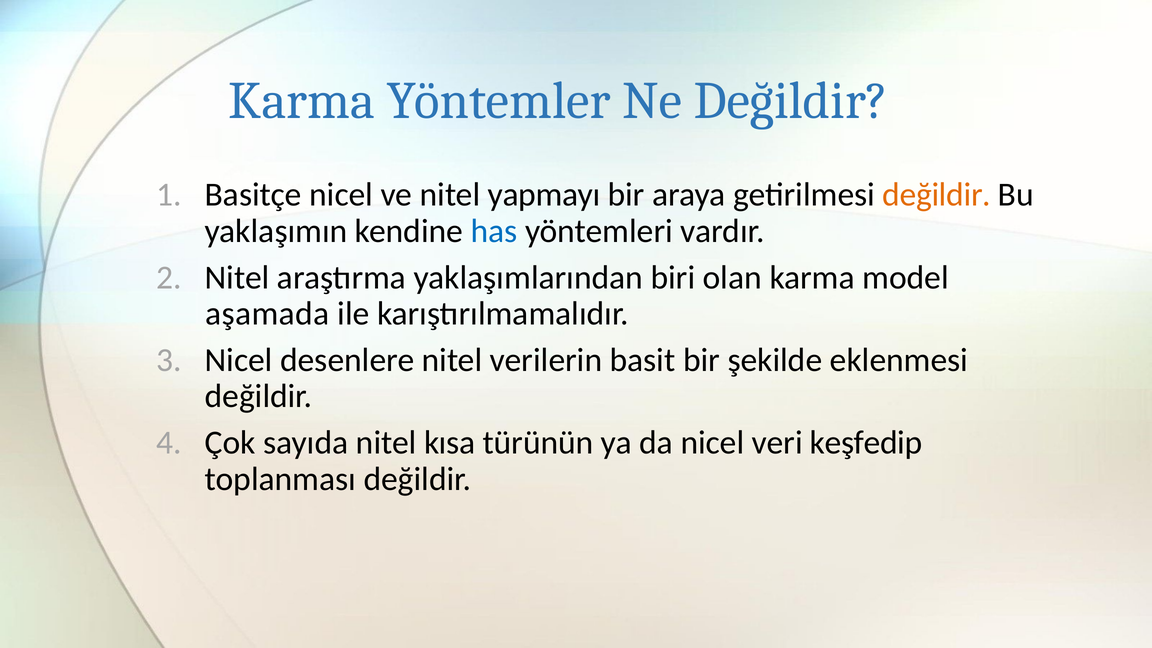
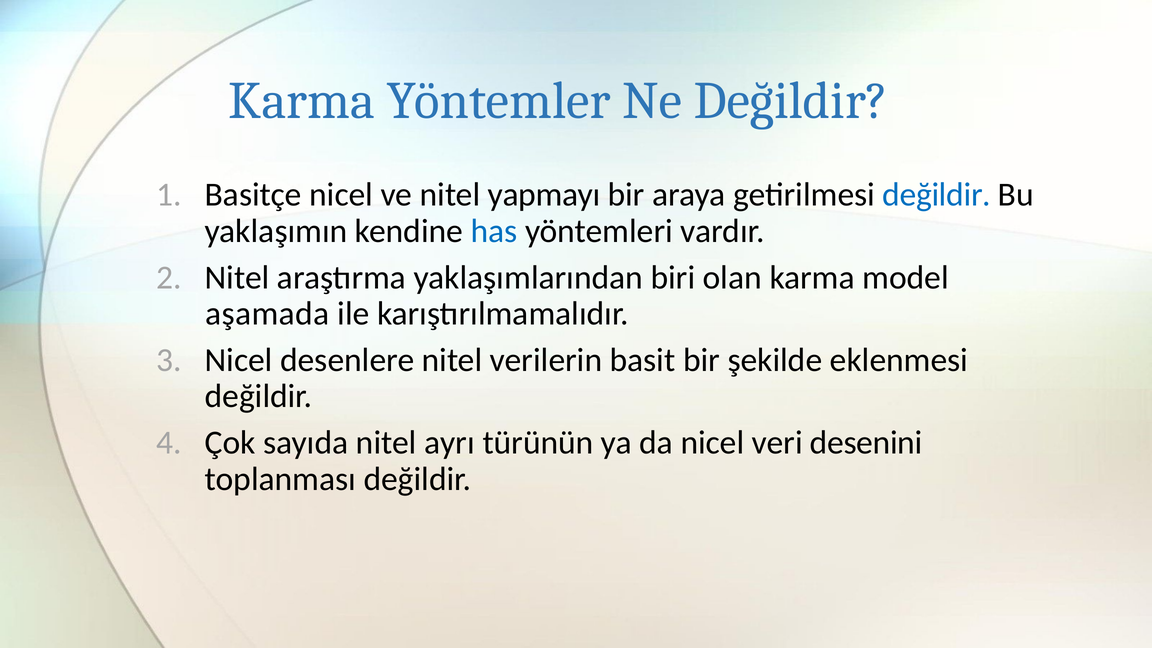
değildir colour: orange -> blue (937, 195)
kısa: kısa -> ayrı (449, 443)
keşfedip: keşfedip -> desenini (866, 443)
